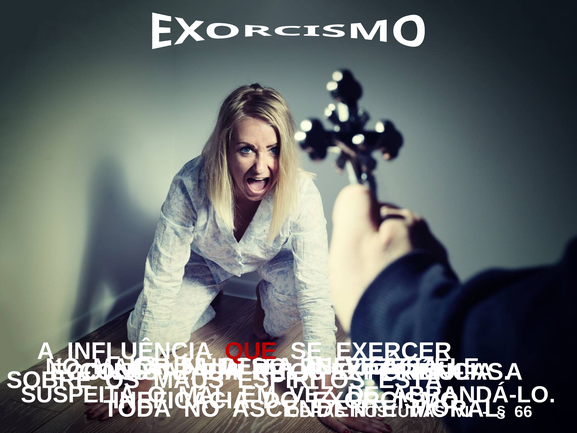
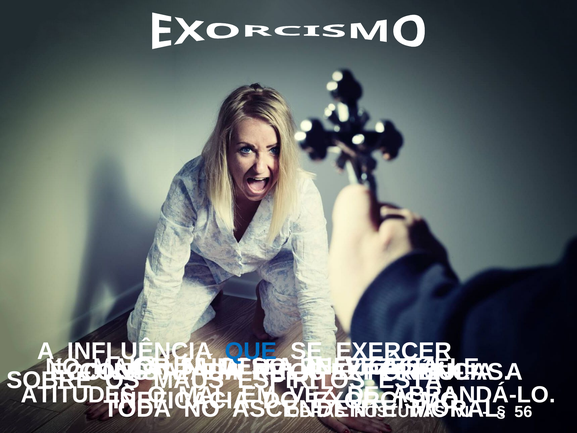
QUE colour: red -> blue (251, 351)
SUSPEITA: SUSPEITA -> ATITUDES (78, 394)
66: 66 -> 56 (524, 412)
